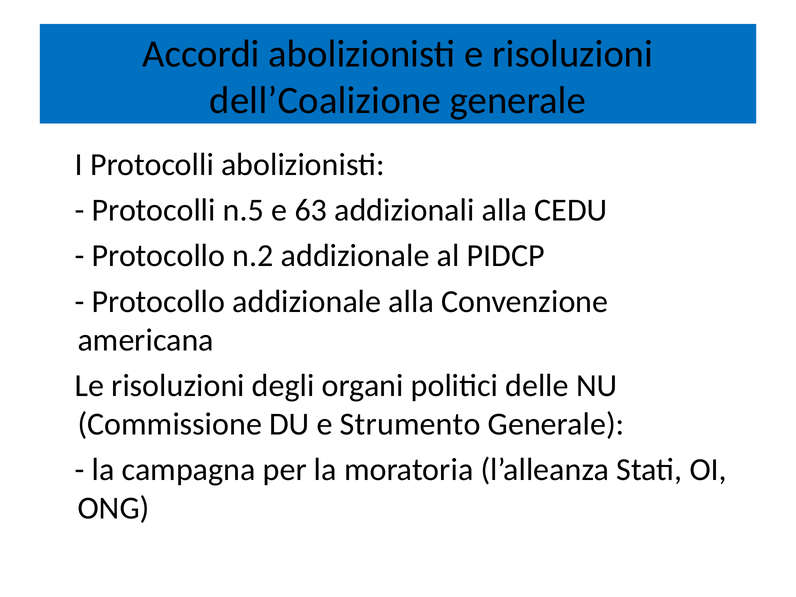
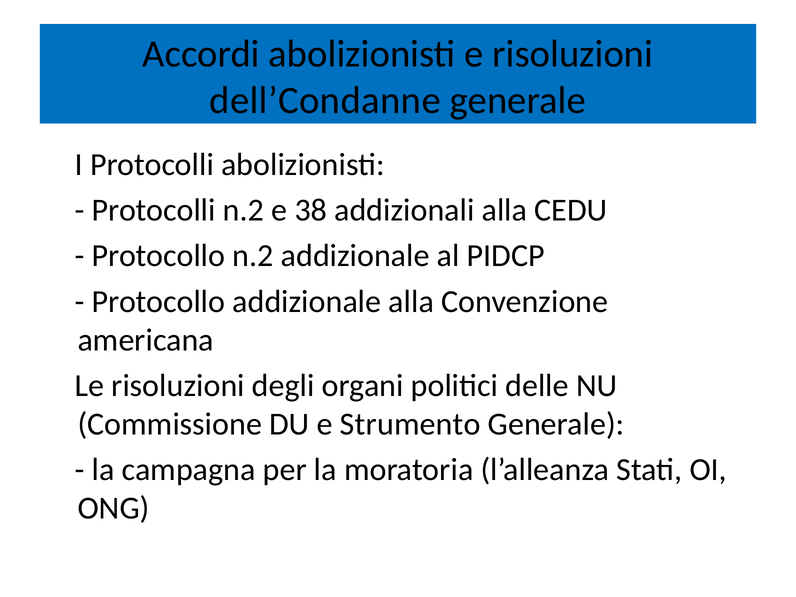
dell’Coalizione: dell’Coalizione -> dell’Condanne (325, 100)
Protocolli n.5: n.5 -> n.2 (243, 210)
63: 63 -> 38 (311, 210)
